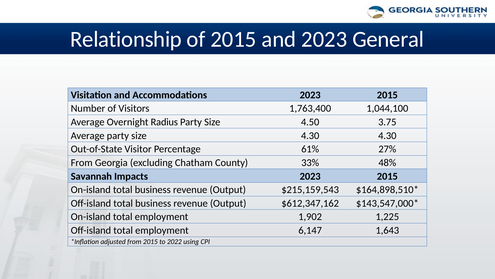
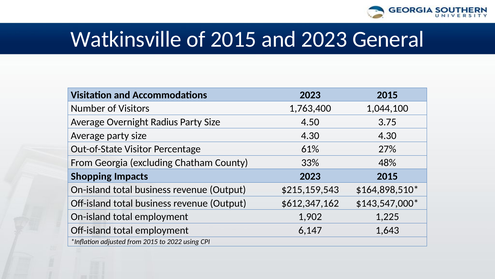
Relationship: Relationship -> Watkinsville (126, 39)
Savannah: Savannah -> Shopping (91, 176)
